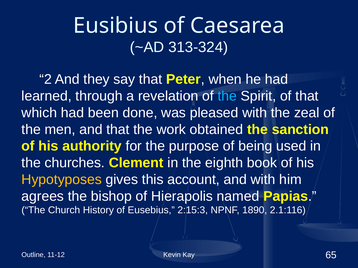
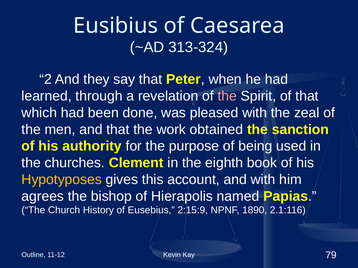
the colour: light blue -> pink (227, 96)
2:15:3: 2:15:3 -> 2:15:9 (193, 211)
65: 65 -> 79 (331, 255)
